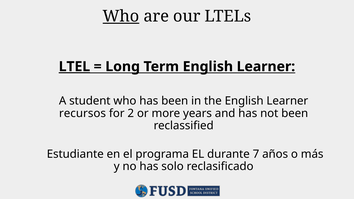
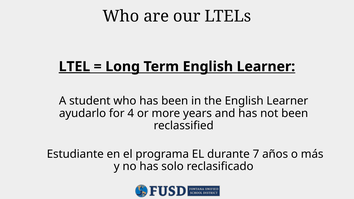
Who underline: present -> none (121, 16)
recursos: recursos -> ayudarlo (83, 113)
2: 2 -> 4 (131, 113)
